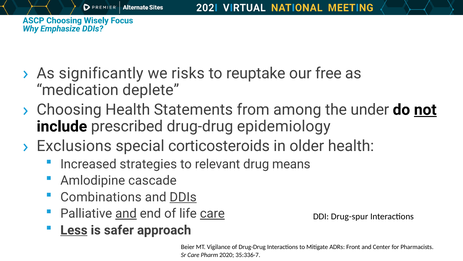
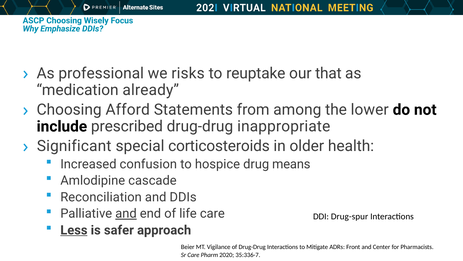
significantly: significantly -> professional (101, 73)
free: free -> that (328, 73)
deplete: deplete -> already (151, 90)
Choosing Health: Health -> Afford (128, 109)
under: under -> lower (370, 109)
not underline: present -> none (425, 109)
epidemiology: epidemiology -> inappropriate (284, 126)
Exclusions: Exclusions -> Significant (74, 146)
strategies: strategies -> confusion (148, 164)
relevant: relevant -> hospice (217, 164)
Combinations: Combinations -> Reconciliation (101, 197)
DDIs underline: present -> none (183, 197)
care underline: present -> none (212, 213)
